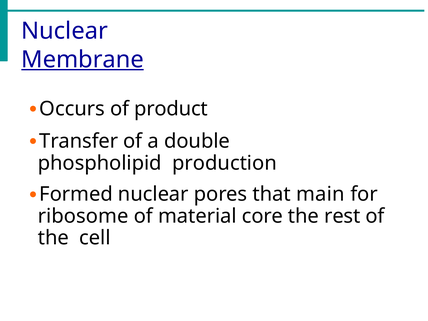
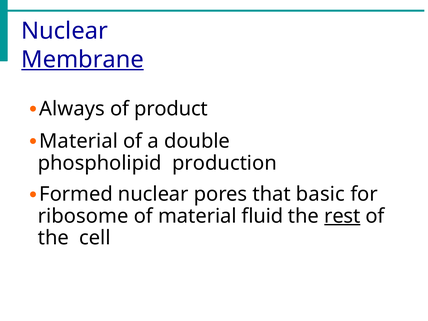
Occurs: Occurs -> Always (72, 109)
Transfer: Transfer -> Material (79, 141)
main: main -> basic (320, 194)
core: core -> fluid (262, 216)
rest underline: none -> present (342, 216)
